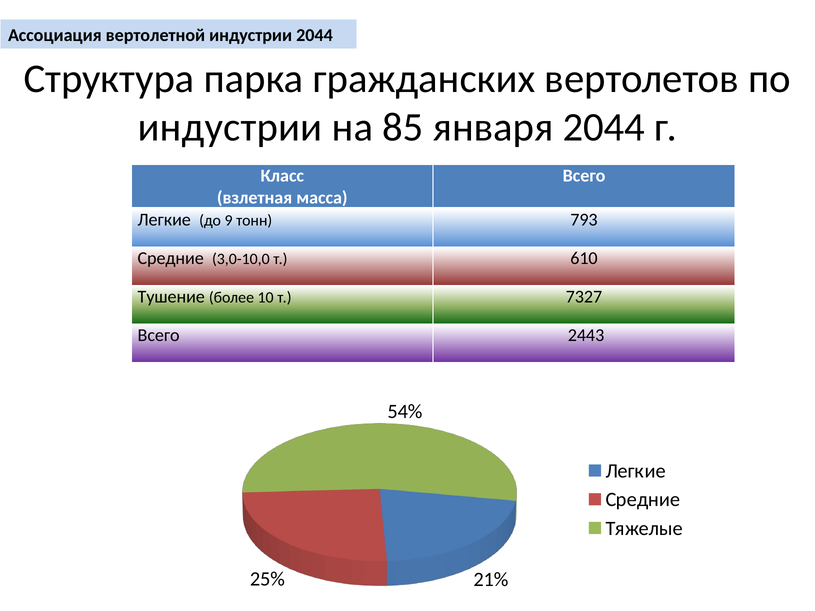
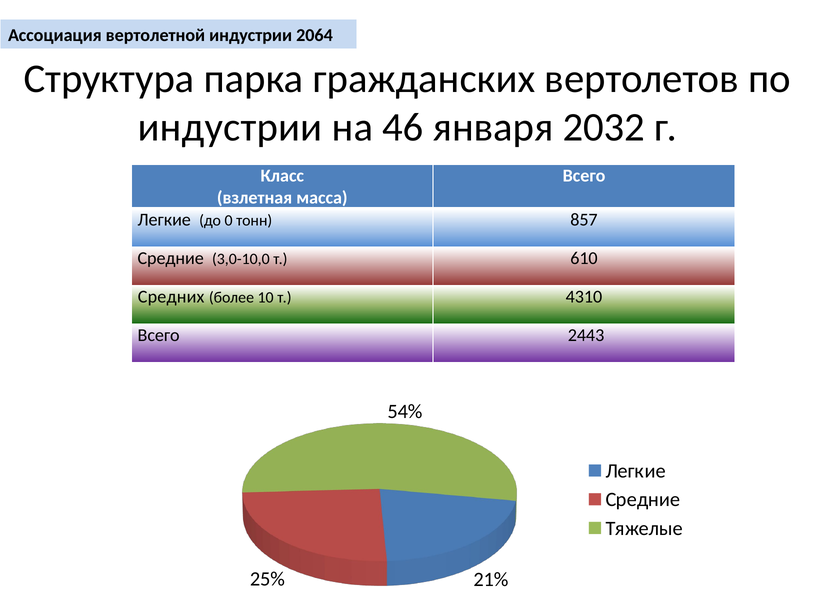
индустрии 2044: 2044 -> 2064 (314, 35)
85: 85 -> 46 (403, 128)
января 2044: 2044 -> 2032 (604, 128)
9: 9 -> 0 (229, 221)
793: 793 -> 857 (584, 220)
Тушение: Тушение -> Средних (171, 297)
7327: 7327 -> 4310 (584, 297)
